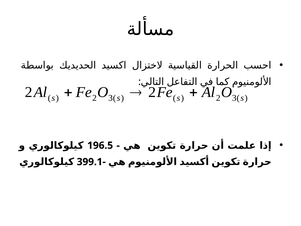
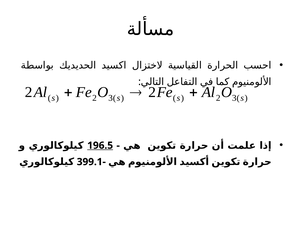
196.5 underline: none -> present (100, 145)
